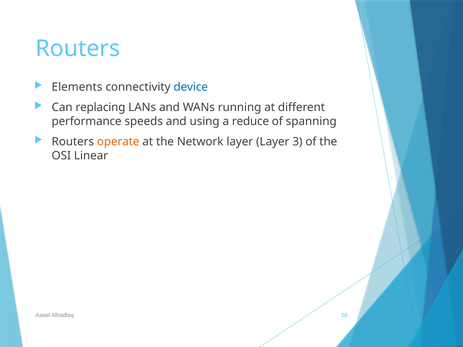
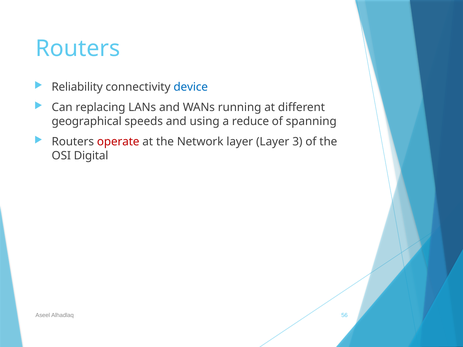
Elements: Elements -> Reliability (77, 87)
performance: performance -> geographical (87, 121)
operate colour: orange -> red (118, 142)
Linear: Linear -> Digital (91, 156)
